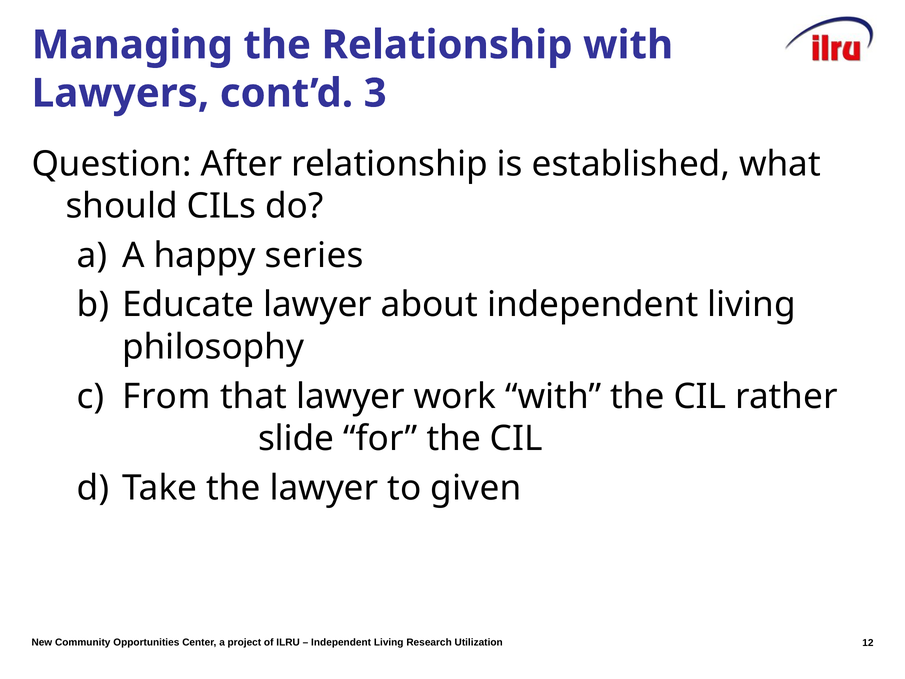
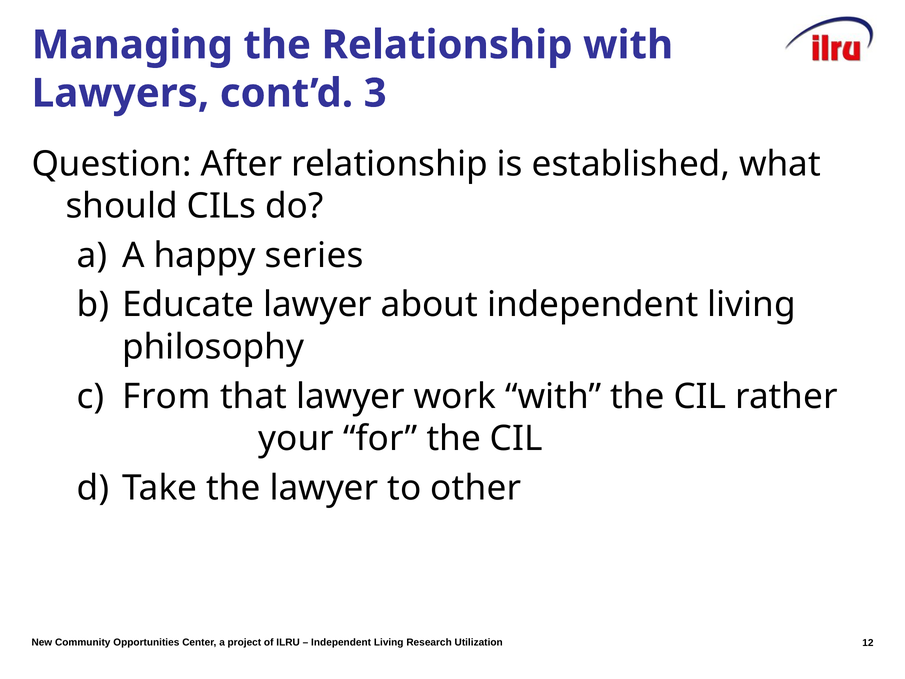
slide: slide -> your (296, 439)
given: given -> other (476, 488)
